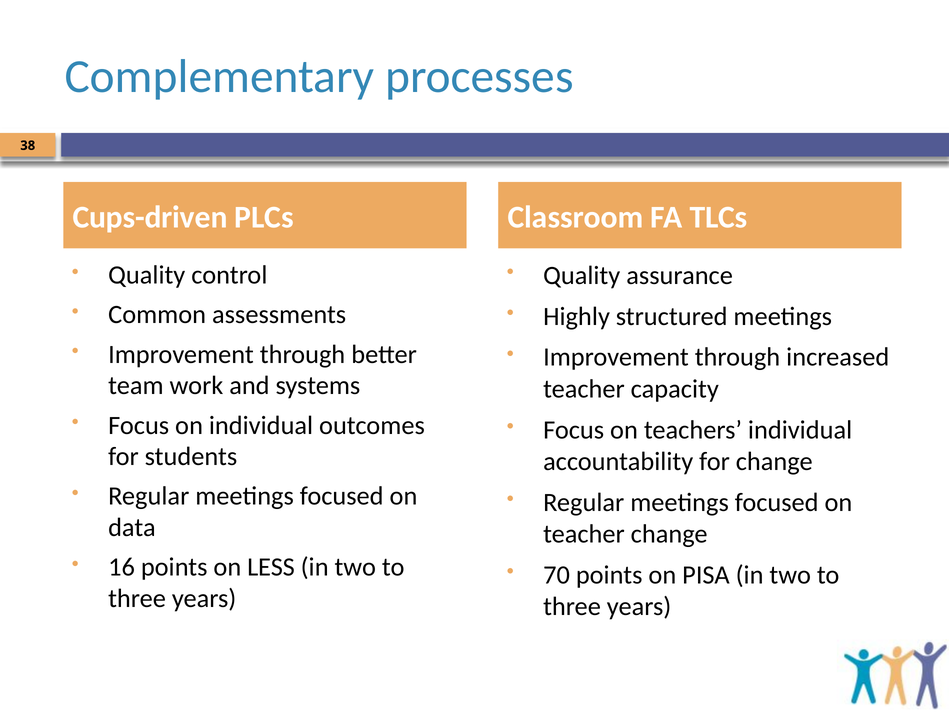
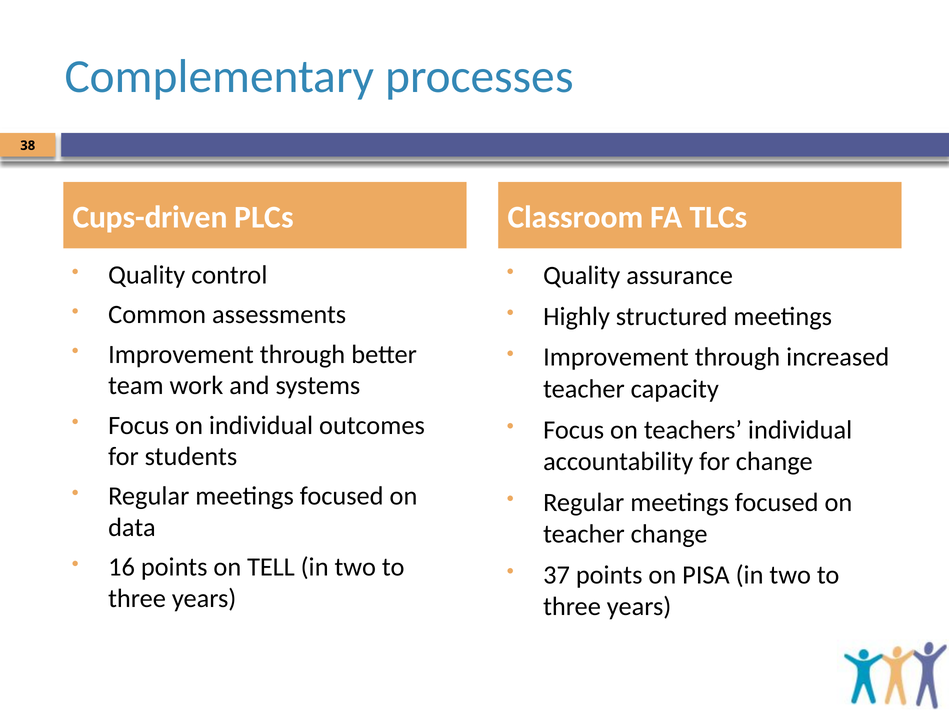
LESS: LESS -> TELL (271, 567)
70: 70 -> 37 (557, 575)
